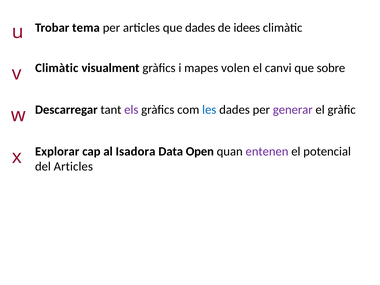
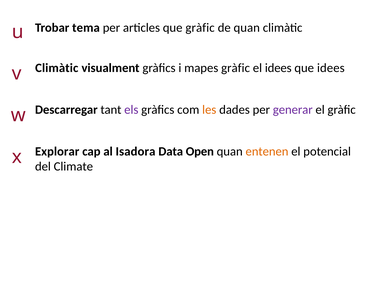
que dades: dades -> gràfic (200, 28)
de idees: idees -> quan (247, 28)
mapes volen: volen -> gràfic (236, 68)
el canvi: canvi -> idees (278, 68)
que sobre: sobre -> idees (331, 68)
les colour: blue -> orange (209, 110)
entenen colour: purple -> orange (267, 151)
del Articles: Articles -> Climate (73, 167)
